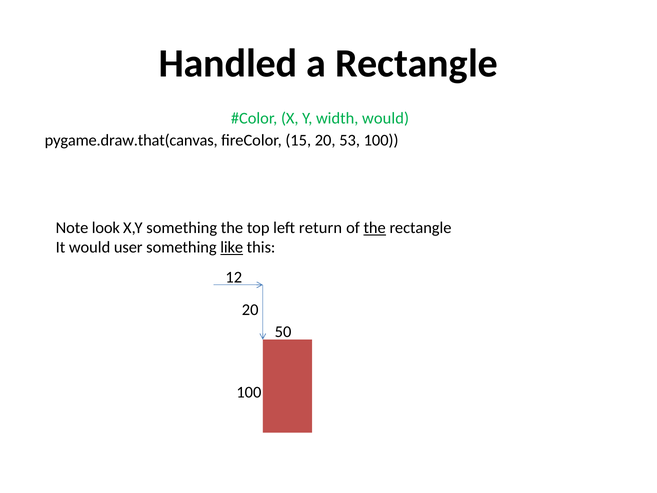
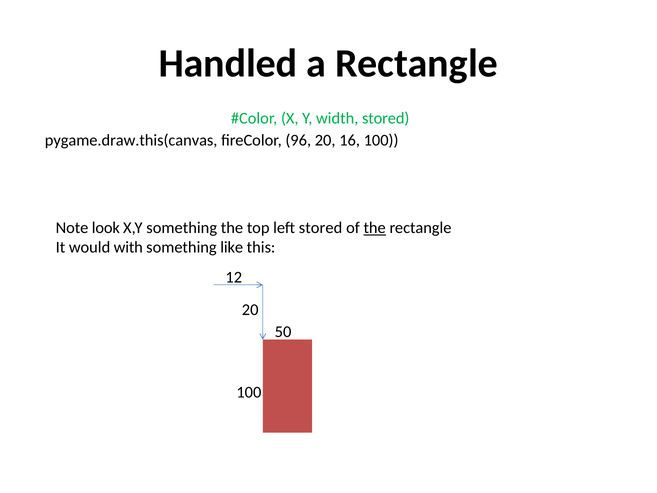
width would: would -> stored (386, 118)
pygame.draw.that(canvas: pygame.draw.that(canvas -> pygame.draw.this(canvas (131, 140)
15: 15 -> 96 (298, 140)
53: 53 -> 16 (350, 140)
left return: return -> stored (321, 228)
user: user -> with (128, 247)
like underline: present -> none (232, 247)
